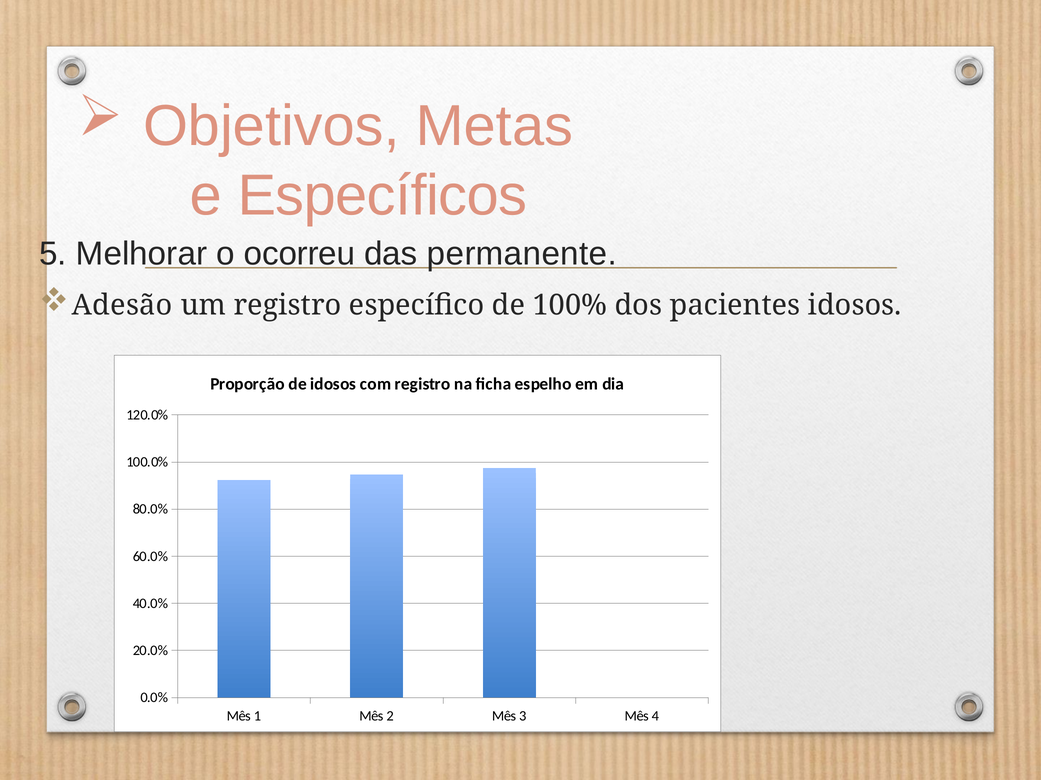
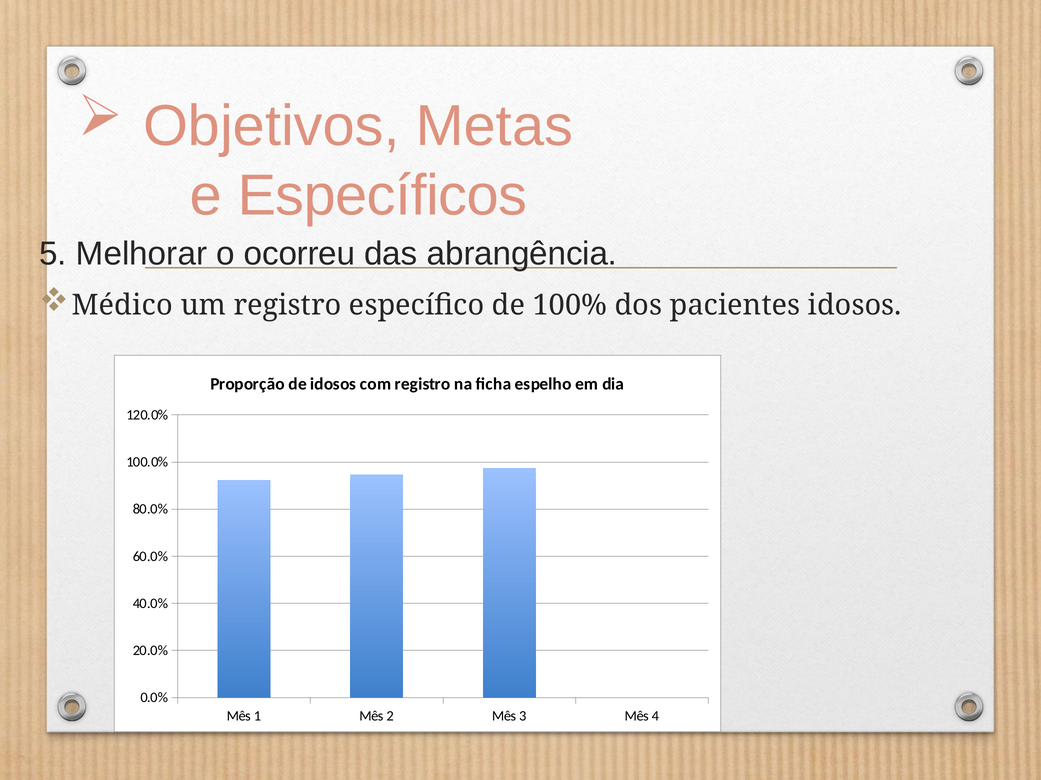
permanente: permanente -> abrangência (522, 254)
Adesão: Adesão -> Médico (122, 306)
